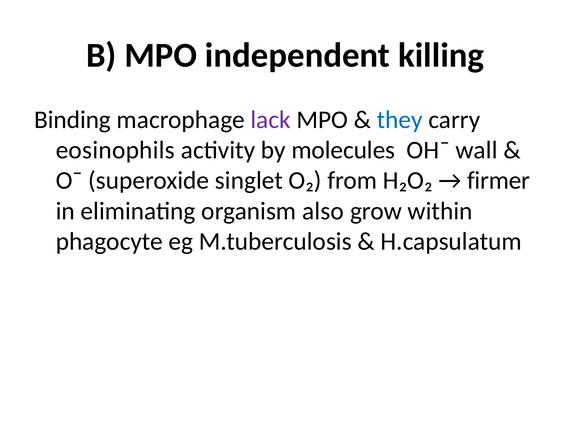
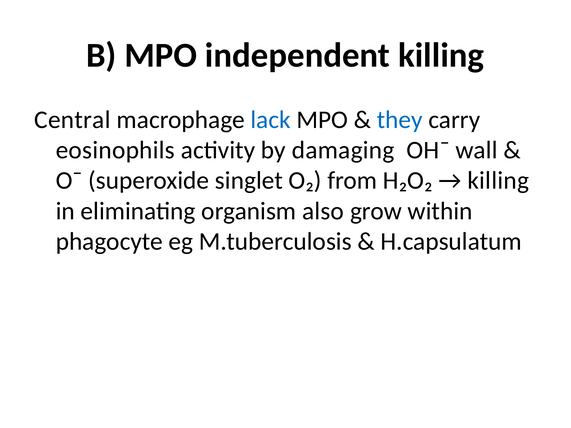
Binding: Binding -> Central (72, 120)
lack colour: purple -> blue (271, 120)
molecules: molecules -> damaging (343, 150)
firmer: firmer -> killing (498, 181)
